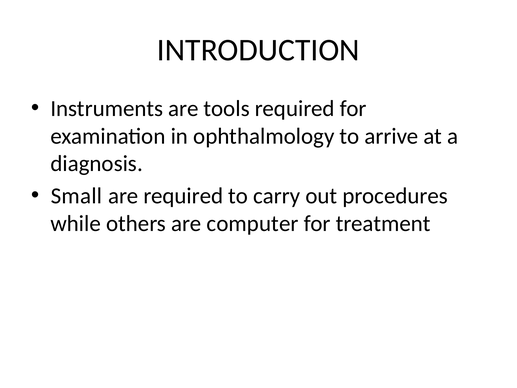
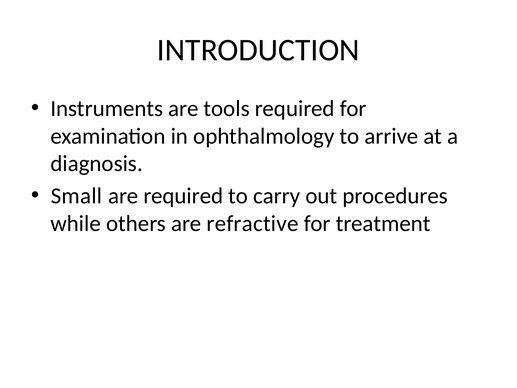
computer: computer -> refractive (253, 223)
